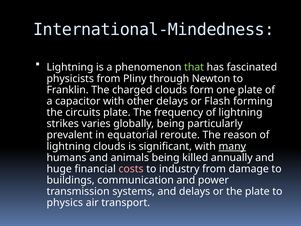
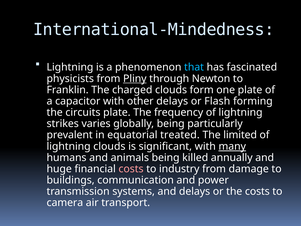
that colour: light green -> light blue (194, 67)
Pliny underline: none -> present (135, 78)
reroute: reroute -> treated (180, 135)
reason: reason -> limited (240, 135)
the plate: plate -> costs (257, 191)
physics: physics -> camera (65, 203)
